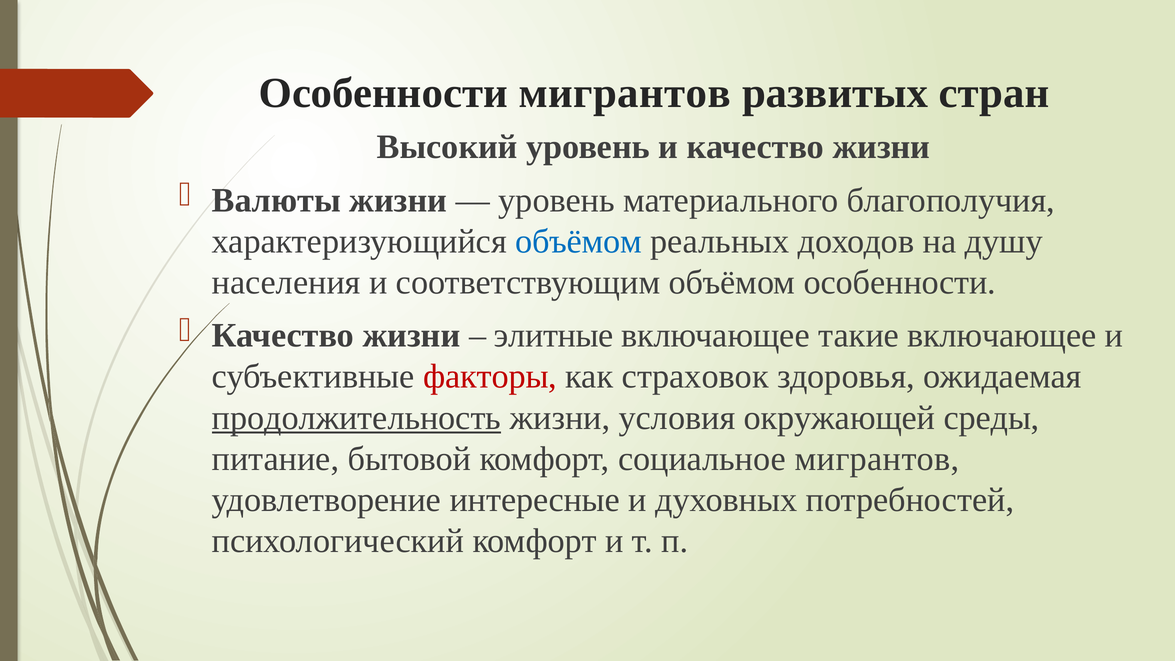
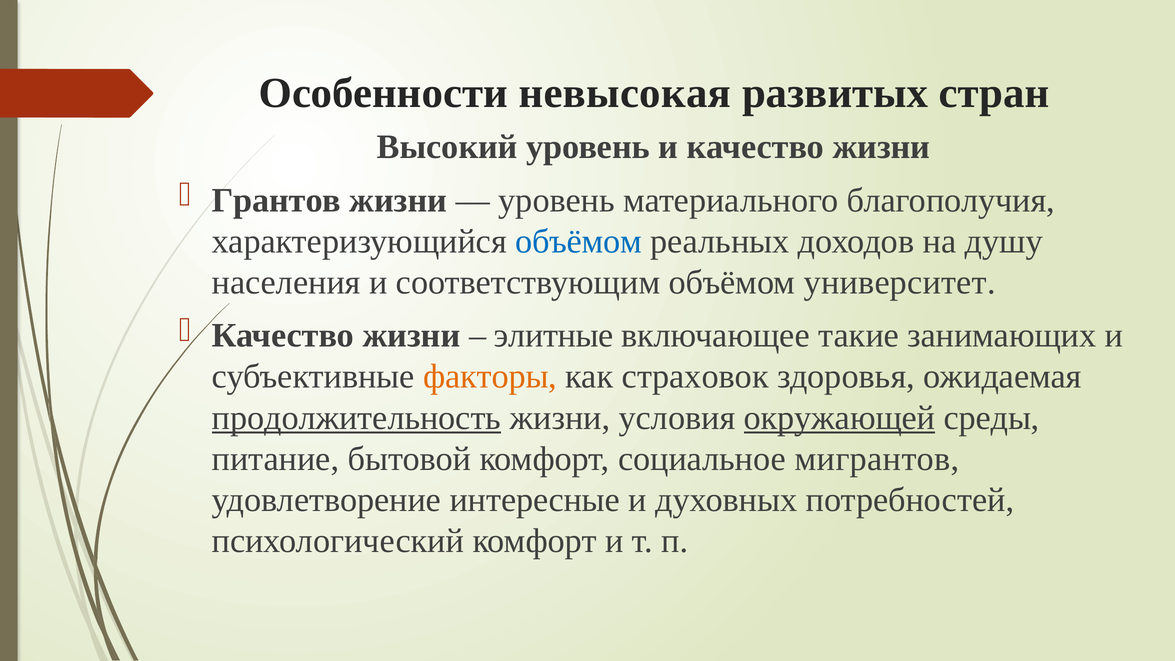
Особенности мигрантов: мигрантов -> невысокая (625, 93)
Валюты: Валюты -> Грантов (276, 200)
объёмом особенности: особенности -> университет (900, 282)
такие включающее: включающее -> занимающих (1002, 336)
факторы colour: red -> orange (490, 377)
окружающей underline: none -> present (840, 418)
